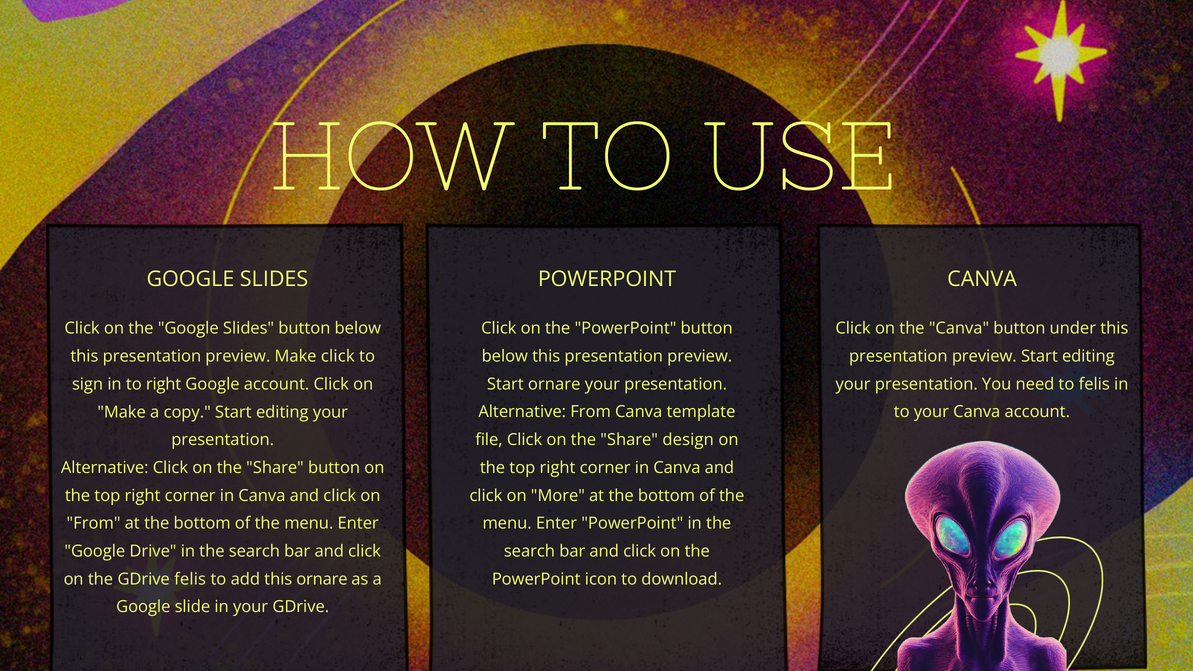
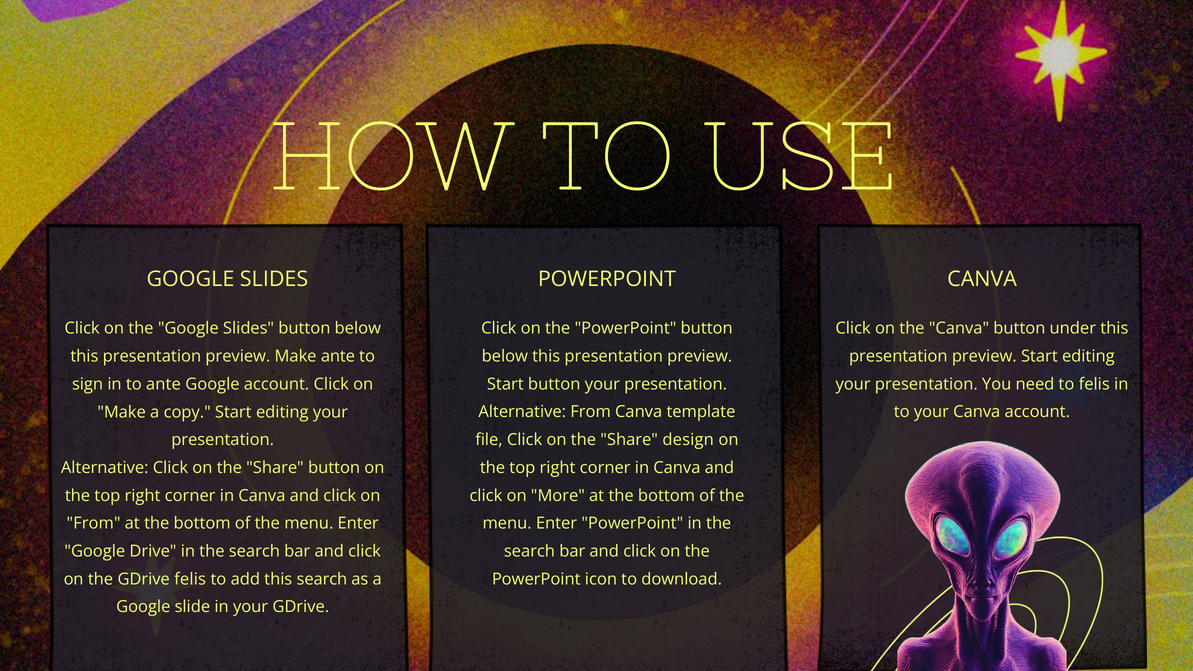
Make click: click -> ante (338, 356)
to right: right -> ante (163, 384)
Start ornare: ornare -> button (554, 384)
this ornare: ornare -> search (322, 579)
